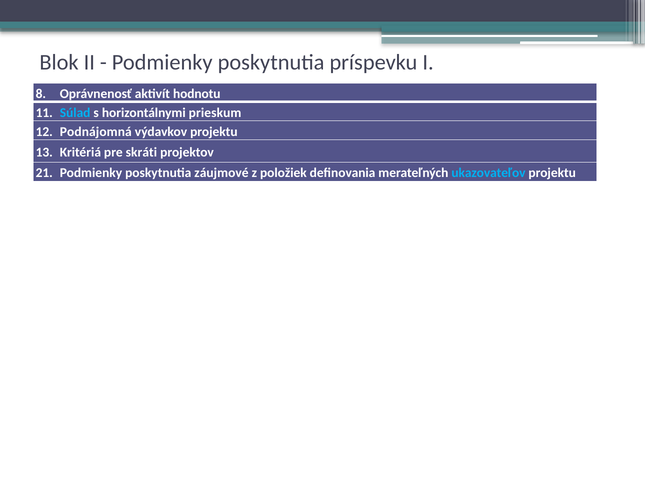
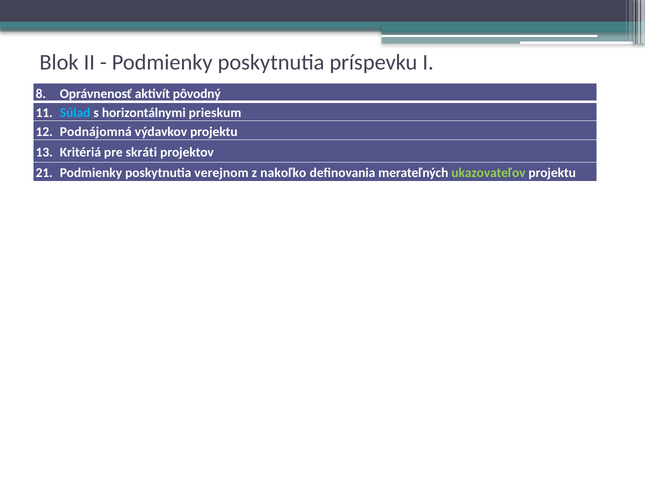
hodnotu: hodnotu -> pôvodný (197, 94)
záujmové: záujmové -> verejnom (221, 173)
položiek: položiek -> nakoľko (283, 173)
ukazovateľov colour: light blue -> light green (488, 173)
